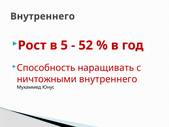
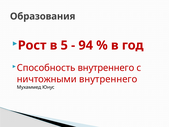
Внутреннего: Внутреннего -> Образования (43, 16)
52: 52 -> 94 (86, 45)
Способность наращивать: наращивать -> внутреннего (106, 68)
